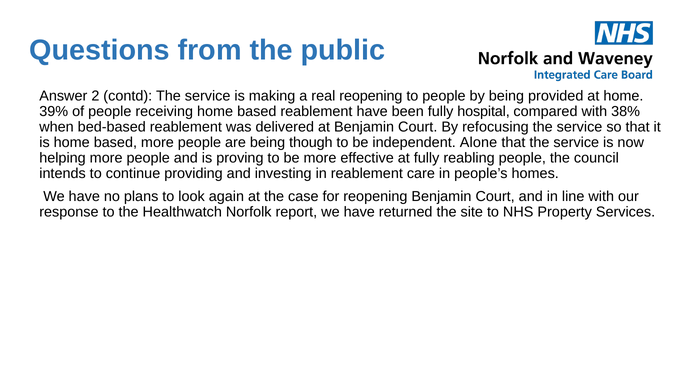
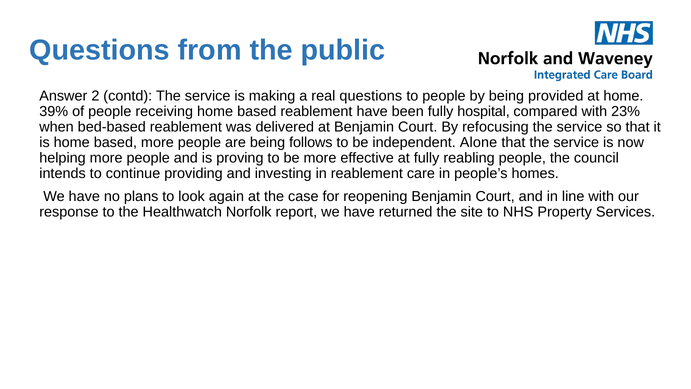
real reopening: reopening -> questions (371, 96)
38%: 38% -> 23% (626, 111)
though: though -> follows (311, 142)
